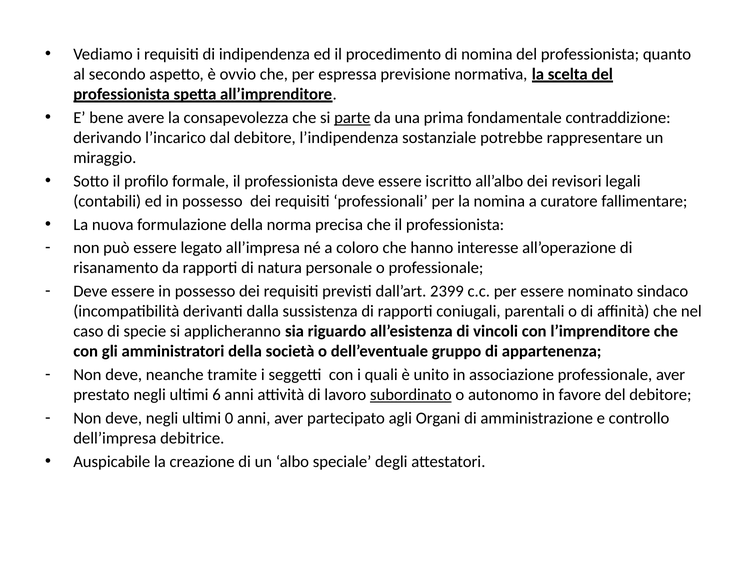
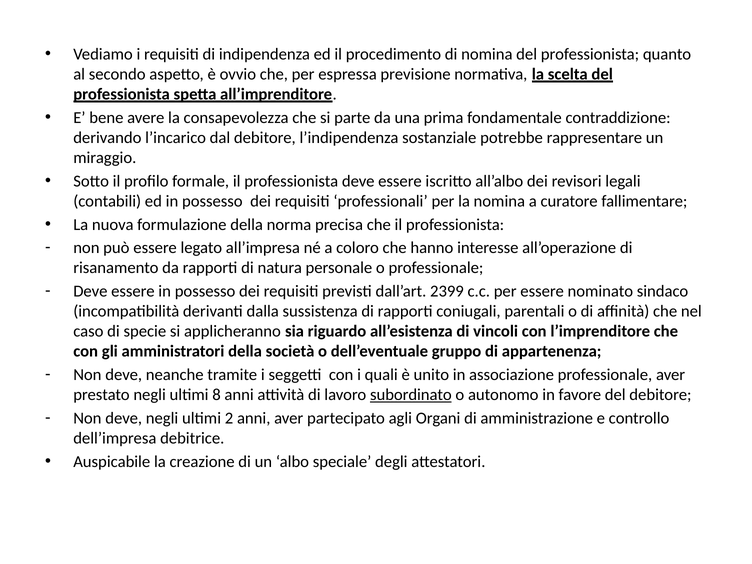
parte underline: present -> none (352, 118)
6: 6 -> 8 (217, 395)
0: 0 -> 2 (229, 418)
